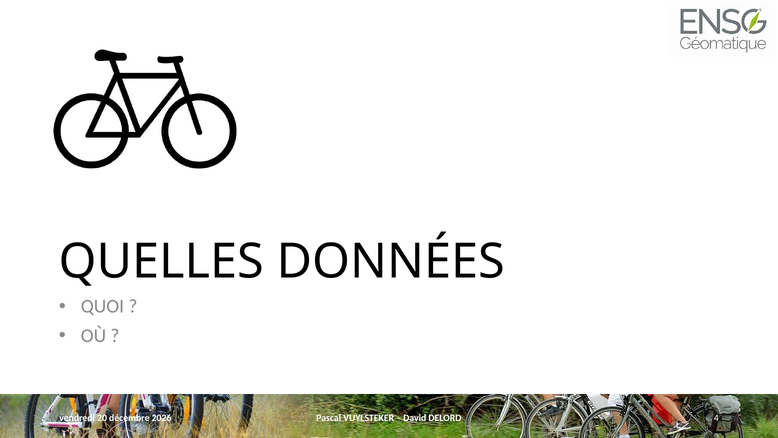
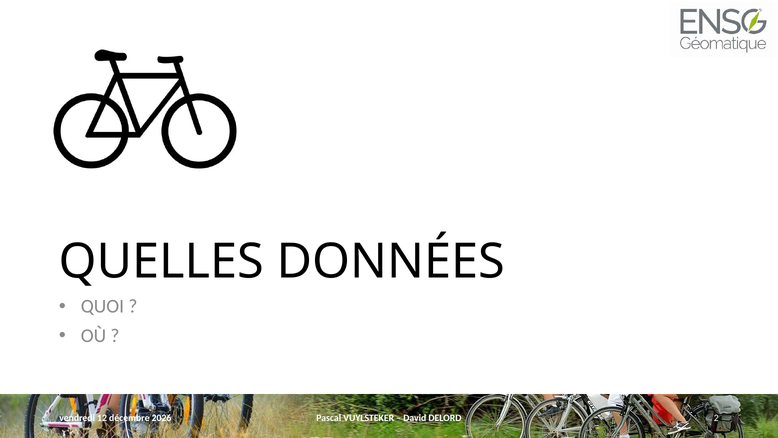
20: 20 -> 12 (102, 418)
4: 4 -> 2 (716, 418)
